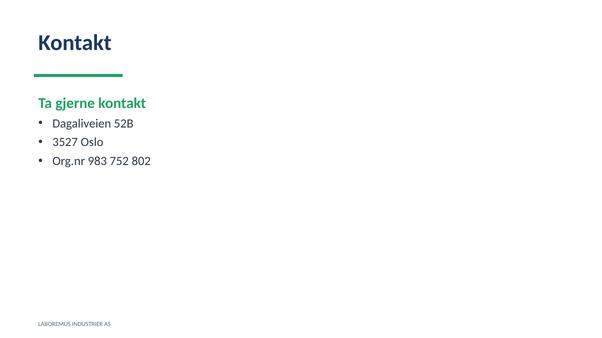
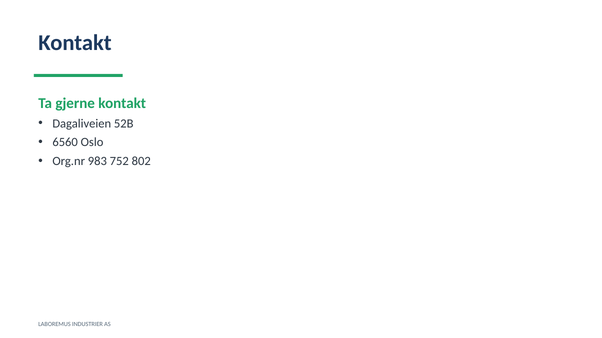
3527: 3527 -> 6560 (65, 143)
